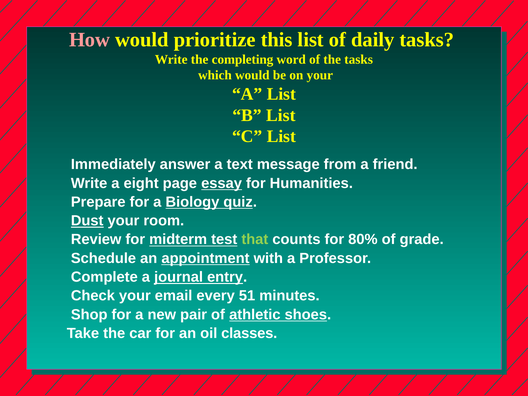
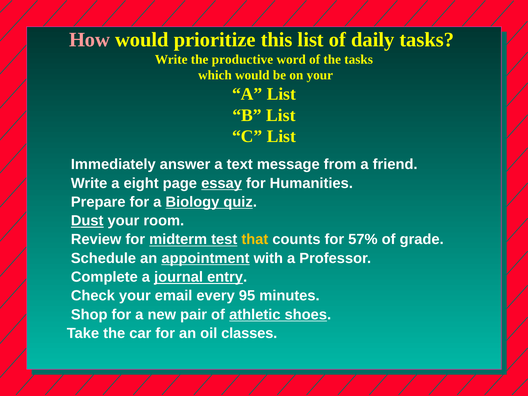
completing: completing -> productive (242, 59)
that colour: light green -> yellow (255, 239)
80%: 80% -> 57% (363, 239)
51: 51 -> 95 (247, 296)
